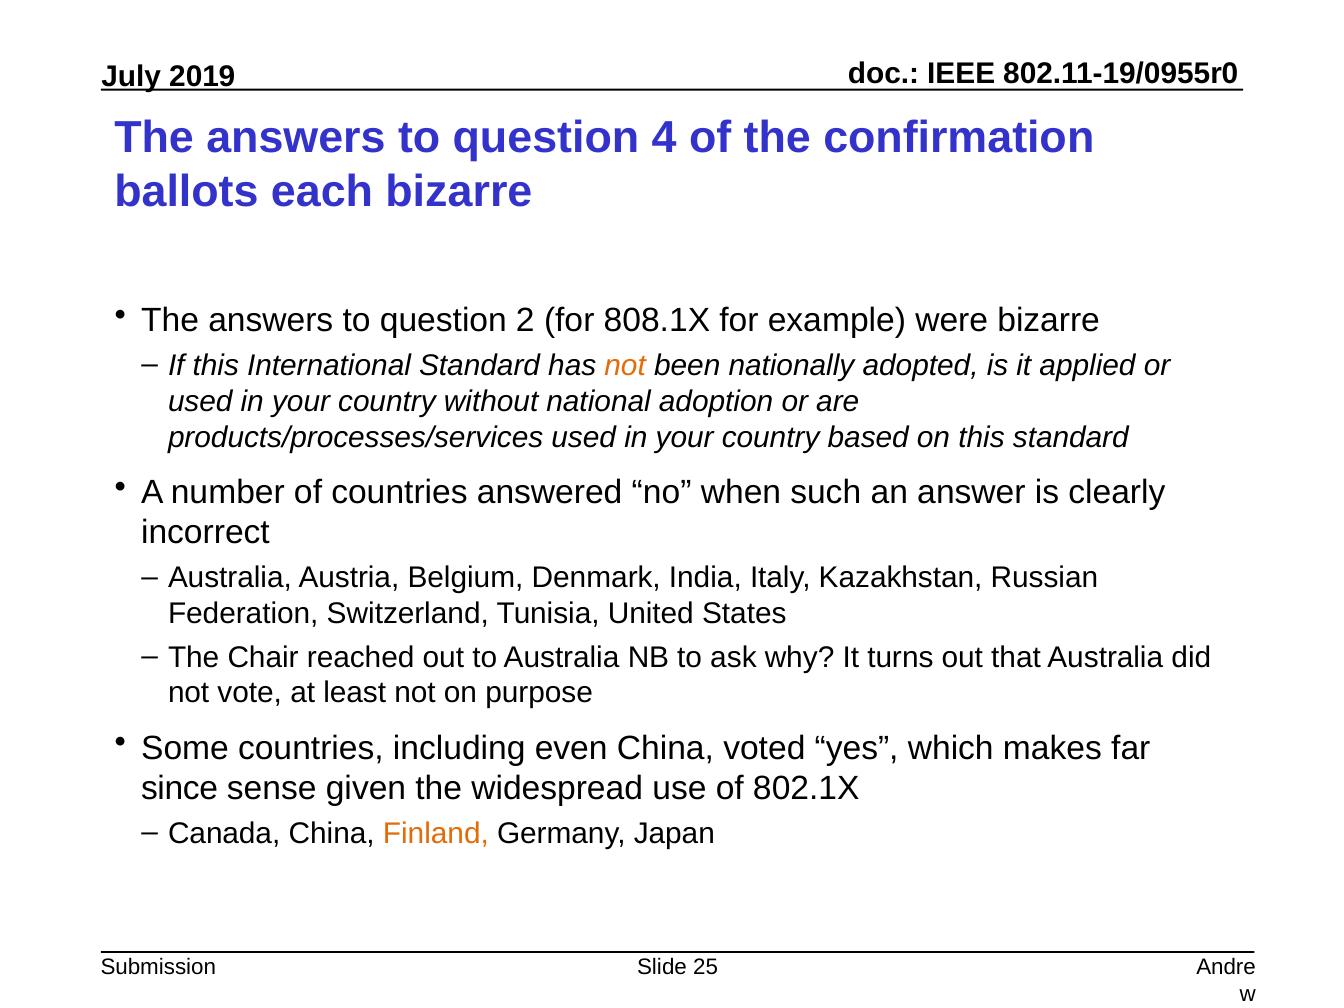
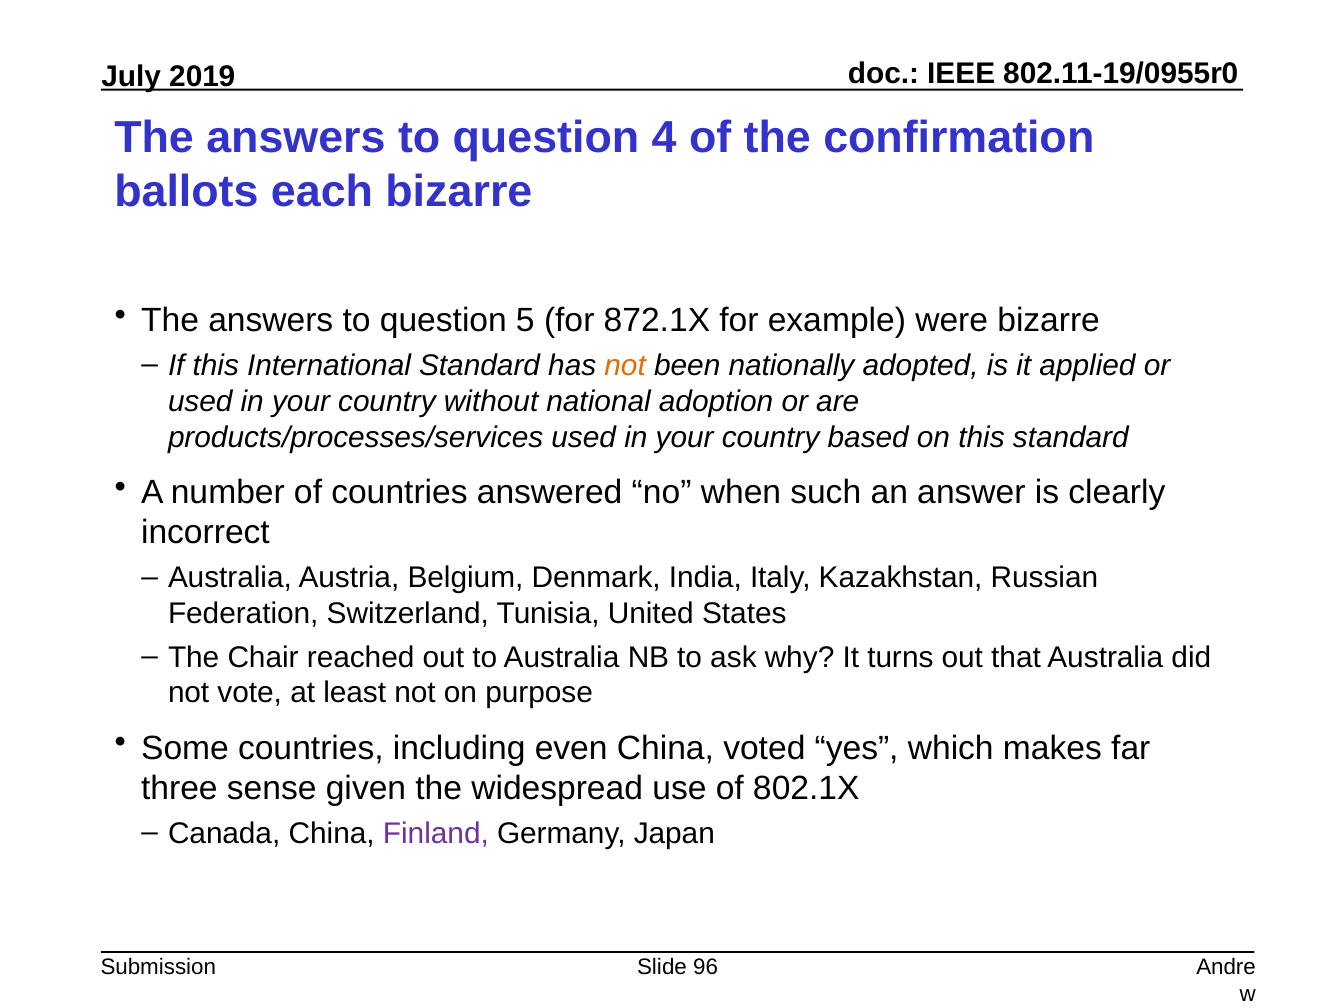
2: 2 -> 5 (525, 320)
808.1X: 808.1X -> 872.1X (657, 320)
since: since -> three (179, 789)
Finland colour: orange -> purple (436, 834)
25: 25 -> 96 (706, 967)
